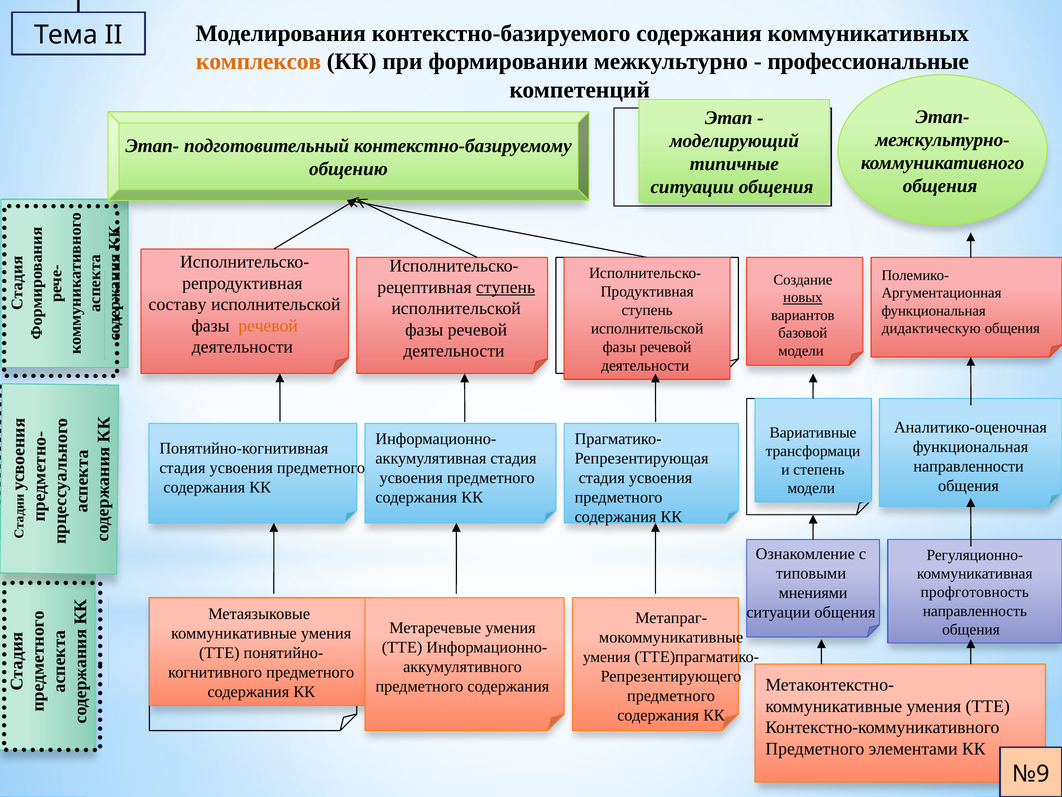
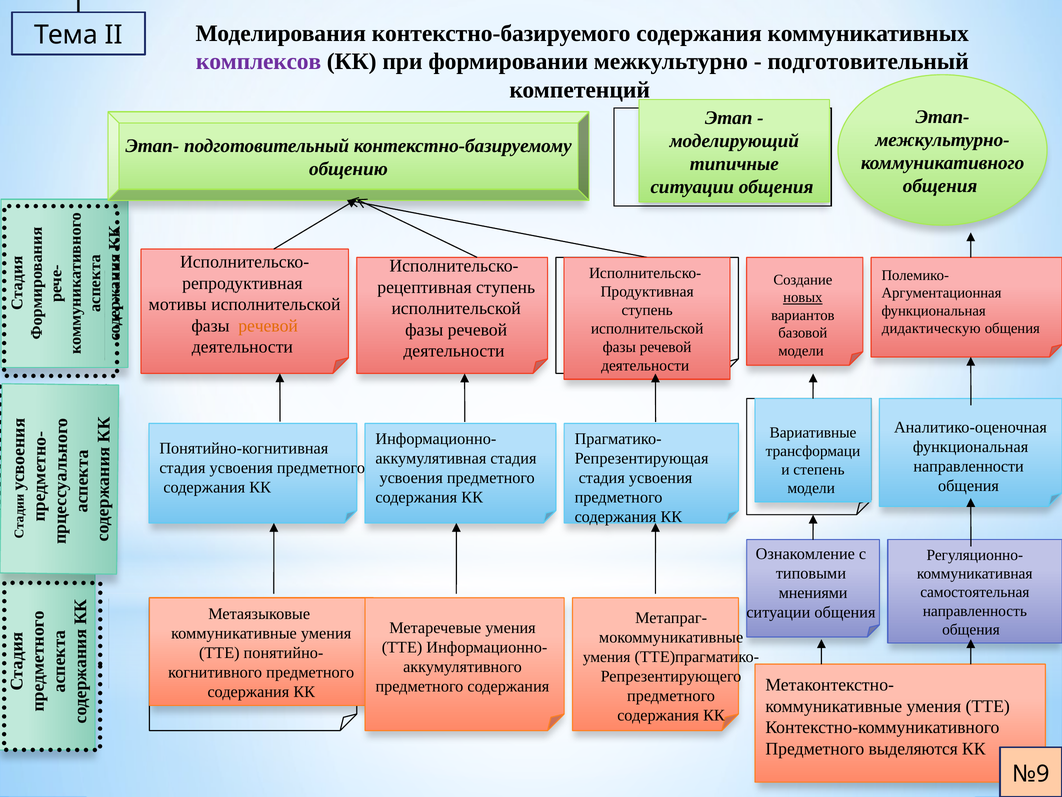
комплексов colour: orange -> purple (259, 61)
профессиональные: профессиональные -> подготовительный (868, 61)
ступень underline: present -> none (506, 287)
составу: составу -> мотивы (178, 304)
профготовность: профготовность -> самостоятельная (975, 592)
элементами: элементами -> выделяются (913, 748)
